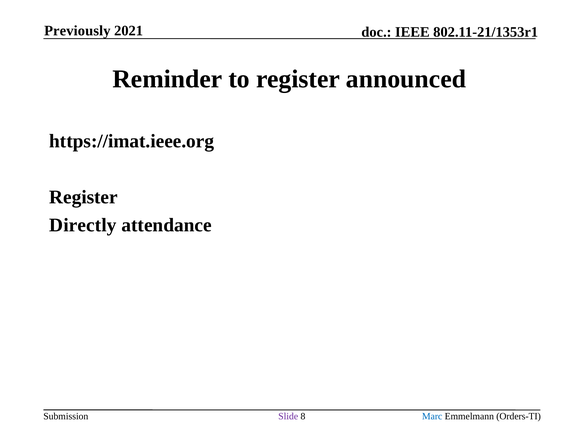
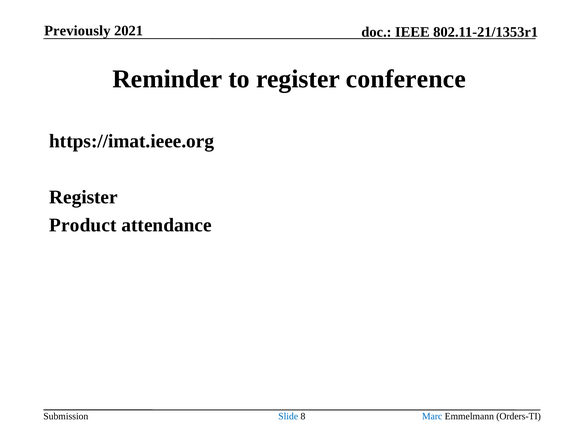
announced: announced -> conference (406, 79)
Directly: Directly -> Product (83, 225)
Slide colour: purple -> blue (288, 416)
